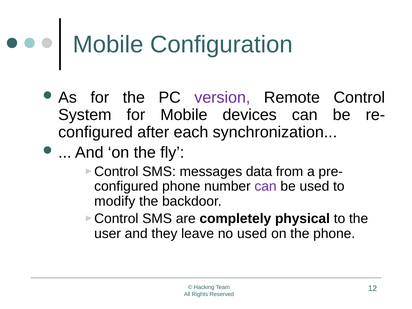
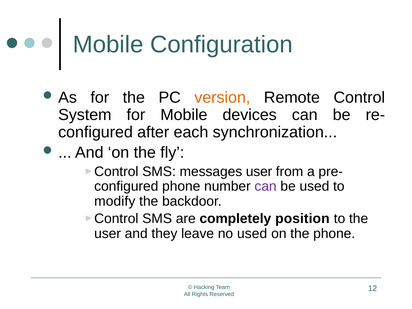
version colour: purple -> orange (222, 98)
messages data: data -> user (259, 171)
physical: physical -> position (302, 219)
